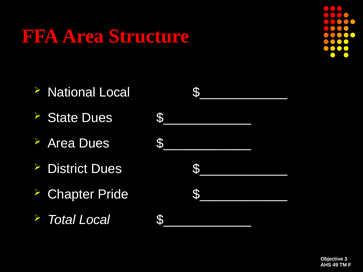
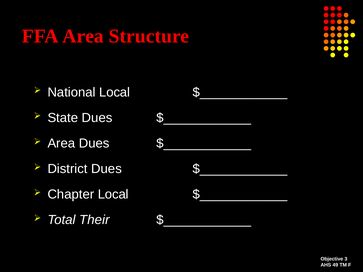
Chapter Pride: Pride -> Local (113, 194)
Total Local: Local -> Their (94, 220)
